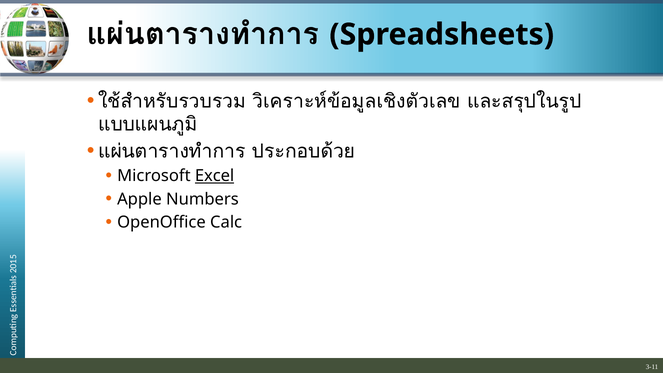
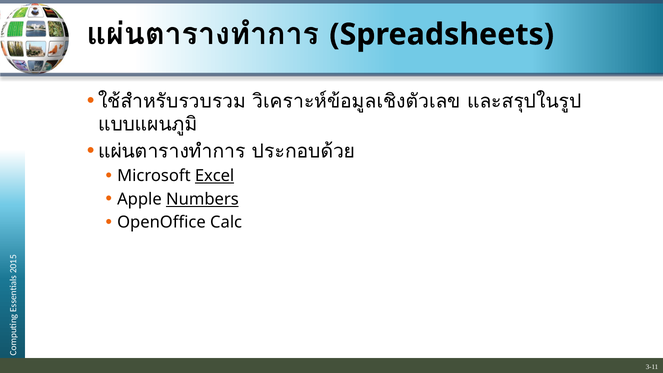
Numbers underline: none -> present (202, 199)
